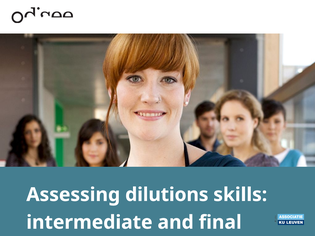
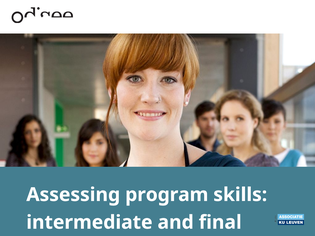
dilutions: dilutions -> program (167, 195)
